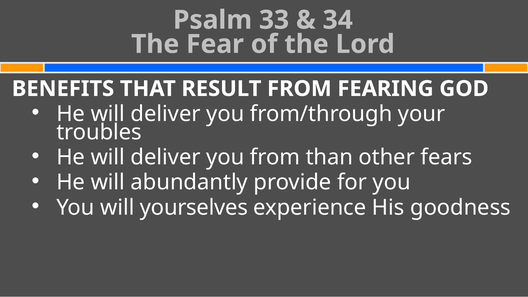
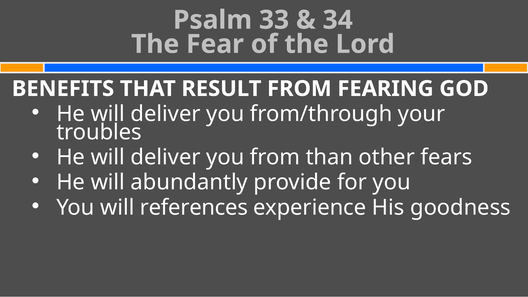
yourselves: yourselves -> references (194, 207)
